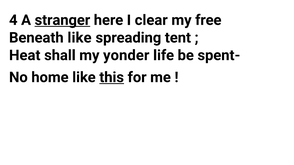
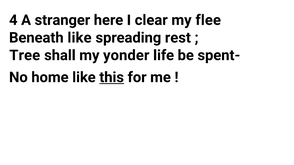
stranger underline: present -> none (62, 20)
free: free -> flee (208, 20)
tent: tent -> rest (178, 38)
Heat: Heat -> Tree (25, 55)
